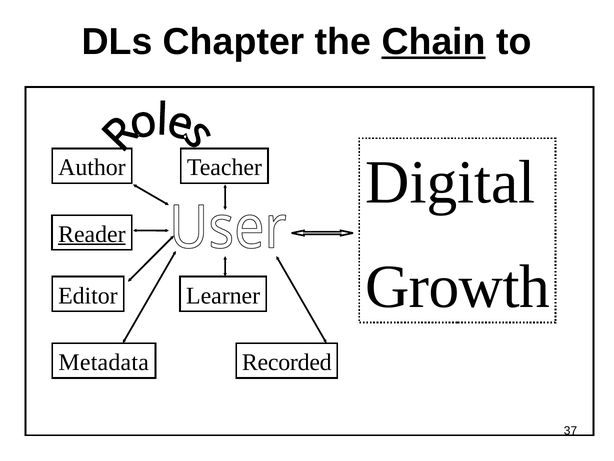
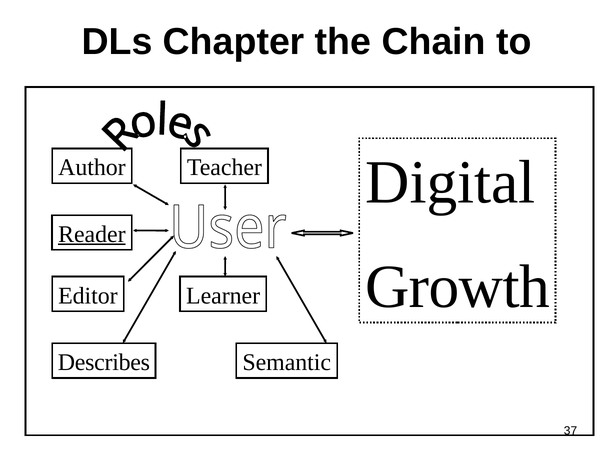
Chain underline: present -> none (434, 42)
Metadata: Metadata -> Describes (104, 362)
Recorded: Recorded -> Semantic (287, 362)
